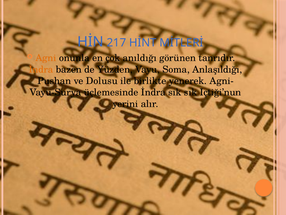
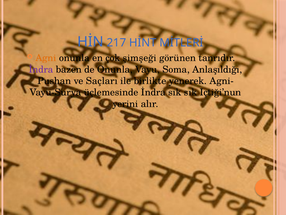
anıldığı: anıldığı -> şimşeği (140, 58)
İndra colour: orange -> purple (41, 69)
de Yüzden: Yüzden -> Onunla (115, 69)
Dolusu: Dolusu -> Saçları (102, 81)
